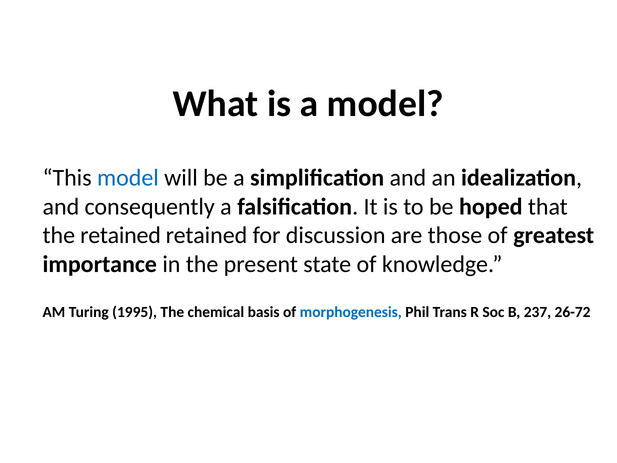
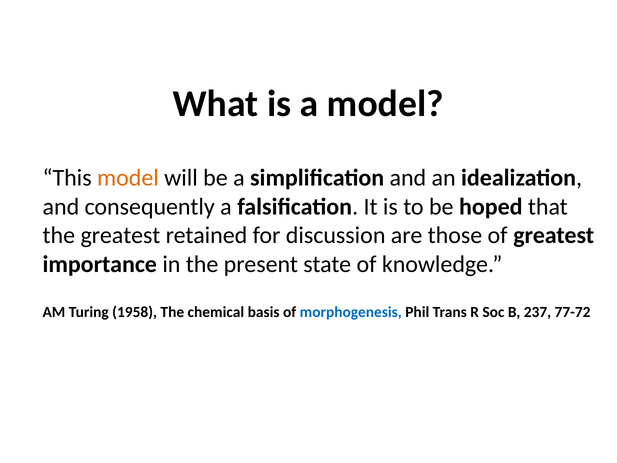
model colour: blue -> orange (128, 178)
the retained: retained -> greatest (120, 235)
1995: 1995 -> 1958 (135, 312)
26-72: 26-72 -> 77-72 (573, 312)
